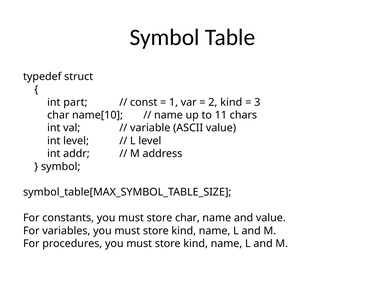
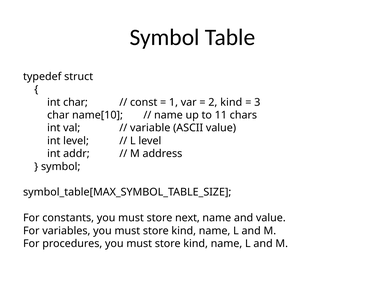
int part: part -> char (75, 102)
store char: char -> next (187, 218)
